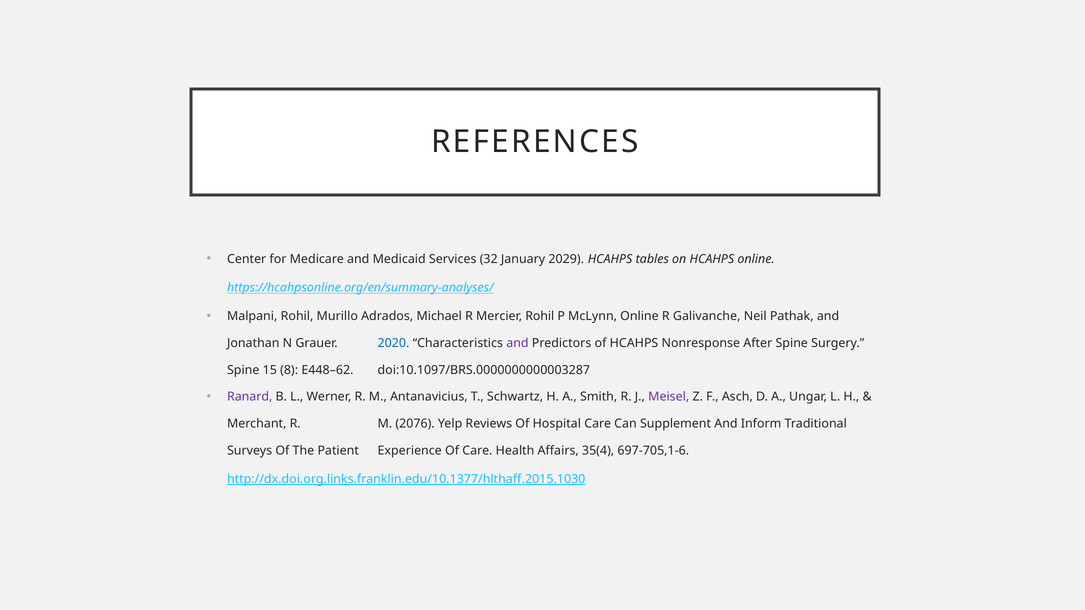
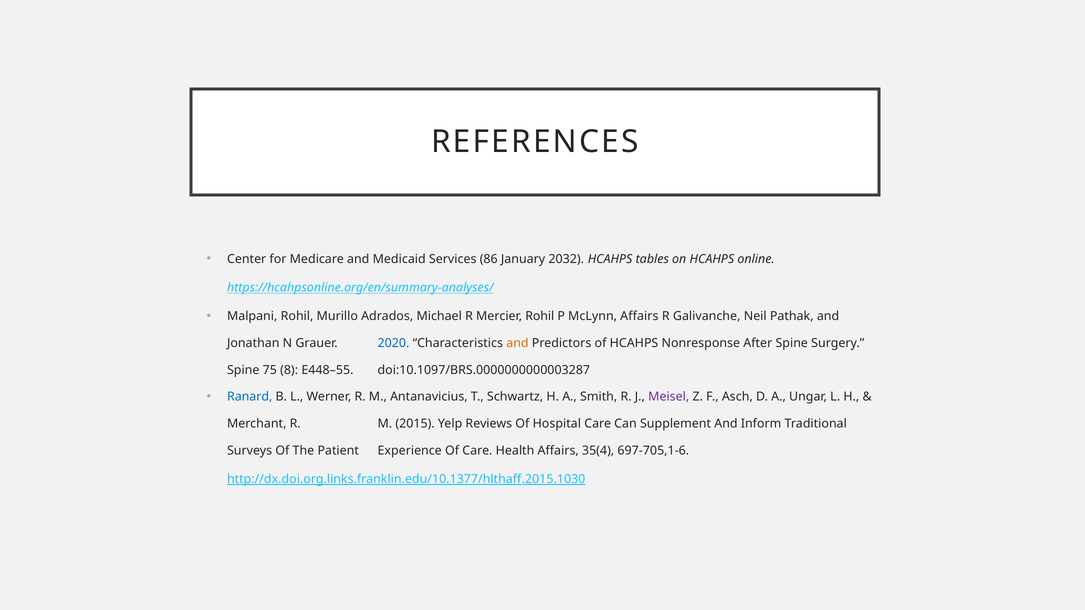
32: 32 -> 86 (489, 259)
2029: 2029 -> 2032 (566, 259)
McLynn Online: Online -> Affairs (639, 316)
and colour: purple -> orange (517, 343)
15: 15 -> 75 (270, 370)
E448–62: E448–62 -> E448–55 (327, 370)
Ranard colour: purple -> blue (250, 397)
2076: 2076 -> 2015 (415, 424)
